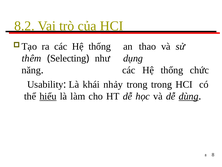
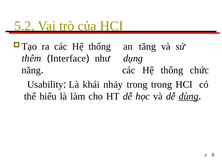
8.2: 8.2 -> 5.2 (24, 26)
thao: thao -> tăng (147, 46)
Selecting: Selecting -> Interface (68, 58)
hiểu underline: present -> none (48, 96)
